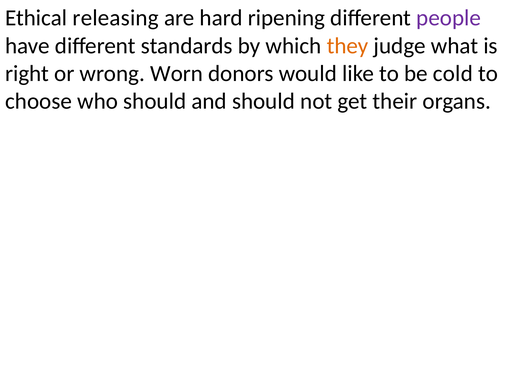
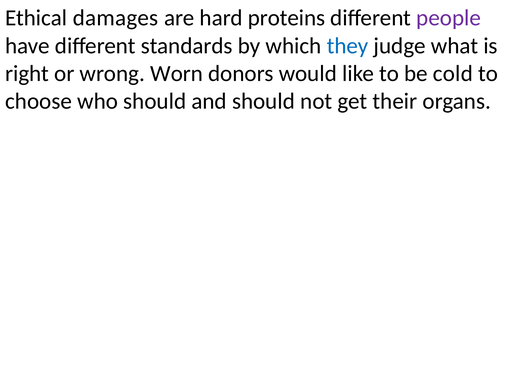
releasing: releasing -> damages (116, 18)
ripening: ripening -> proteins (287, 18)
they colour: orange -> blue (348, 46)
